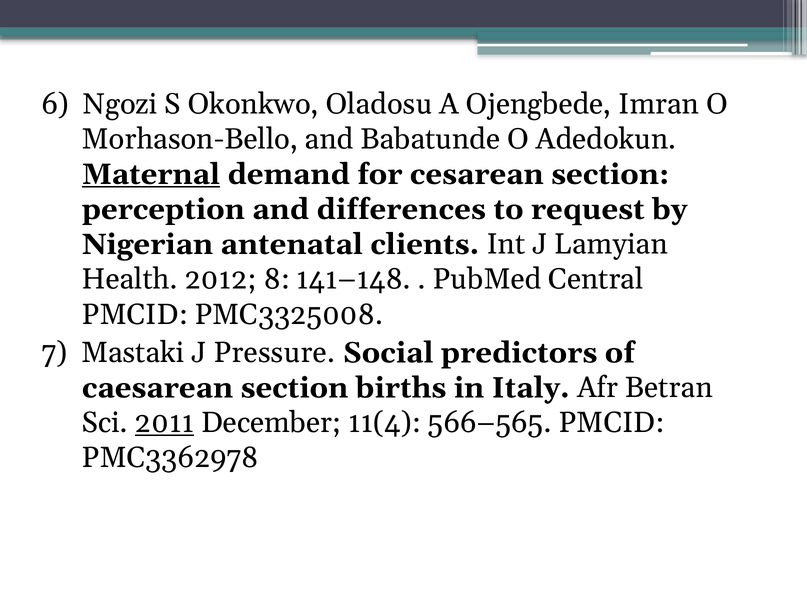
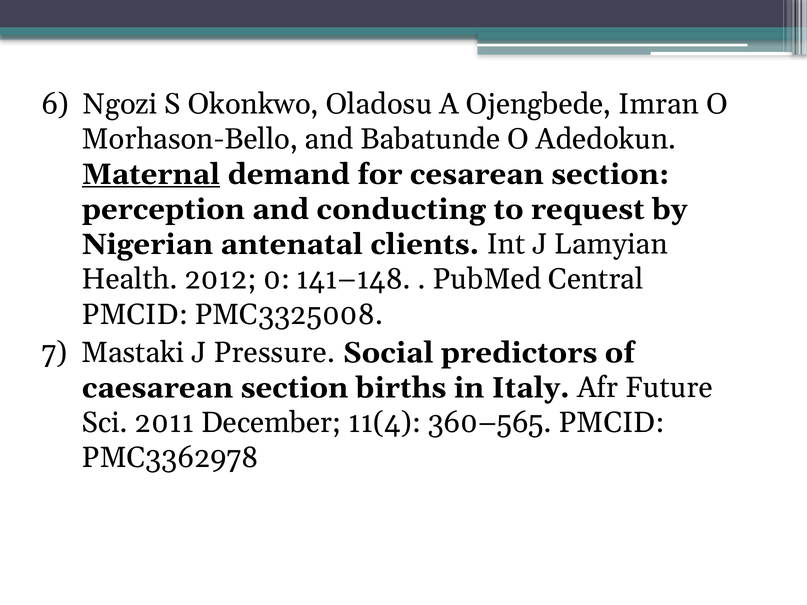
differences: differences -> conducting (401, 209)
8: 8 -> 0 (277, 279)
Betran: Betran -> Future (669, 388)
2011 underline: present -> none (164, 423)
566–565: 566–565 -> 360–565 (490, 423)
